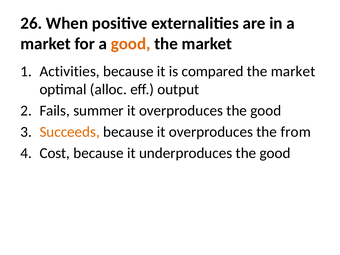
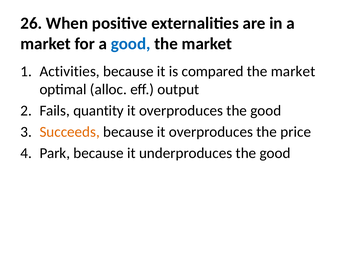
good colour: orange -> blue (131, 44)
summer: summer -> quantity (99, 111)
from: from -> price (296, 132)
Cost: Cost -> Park (55, 153)
